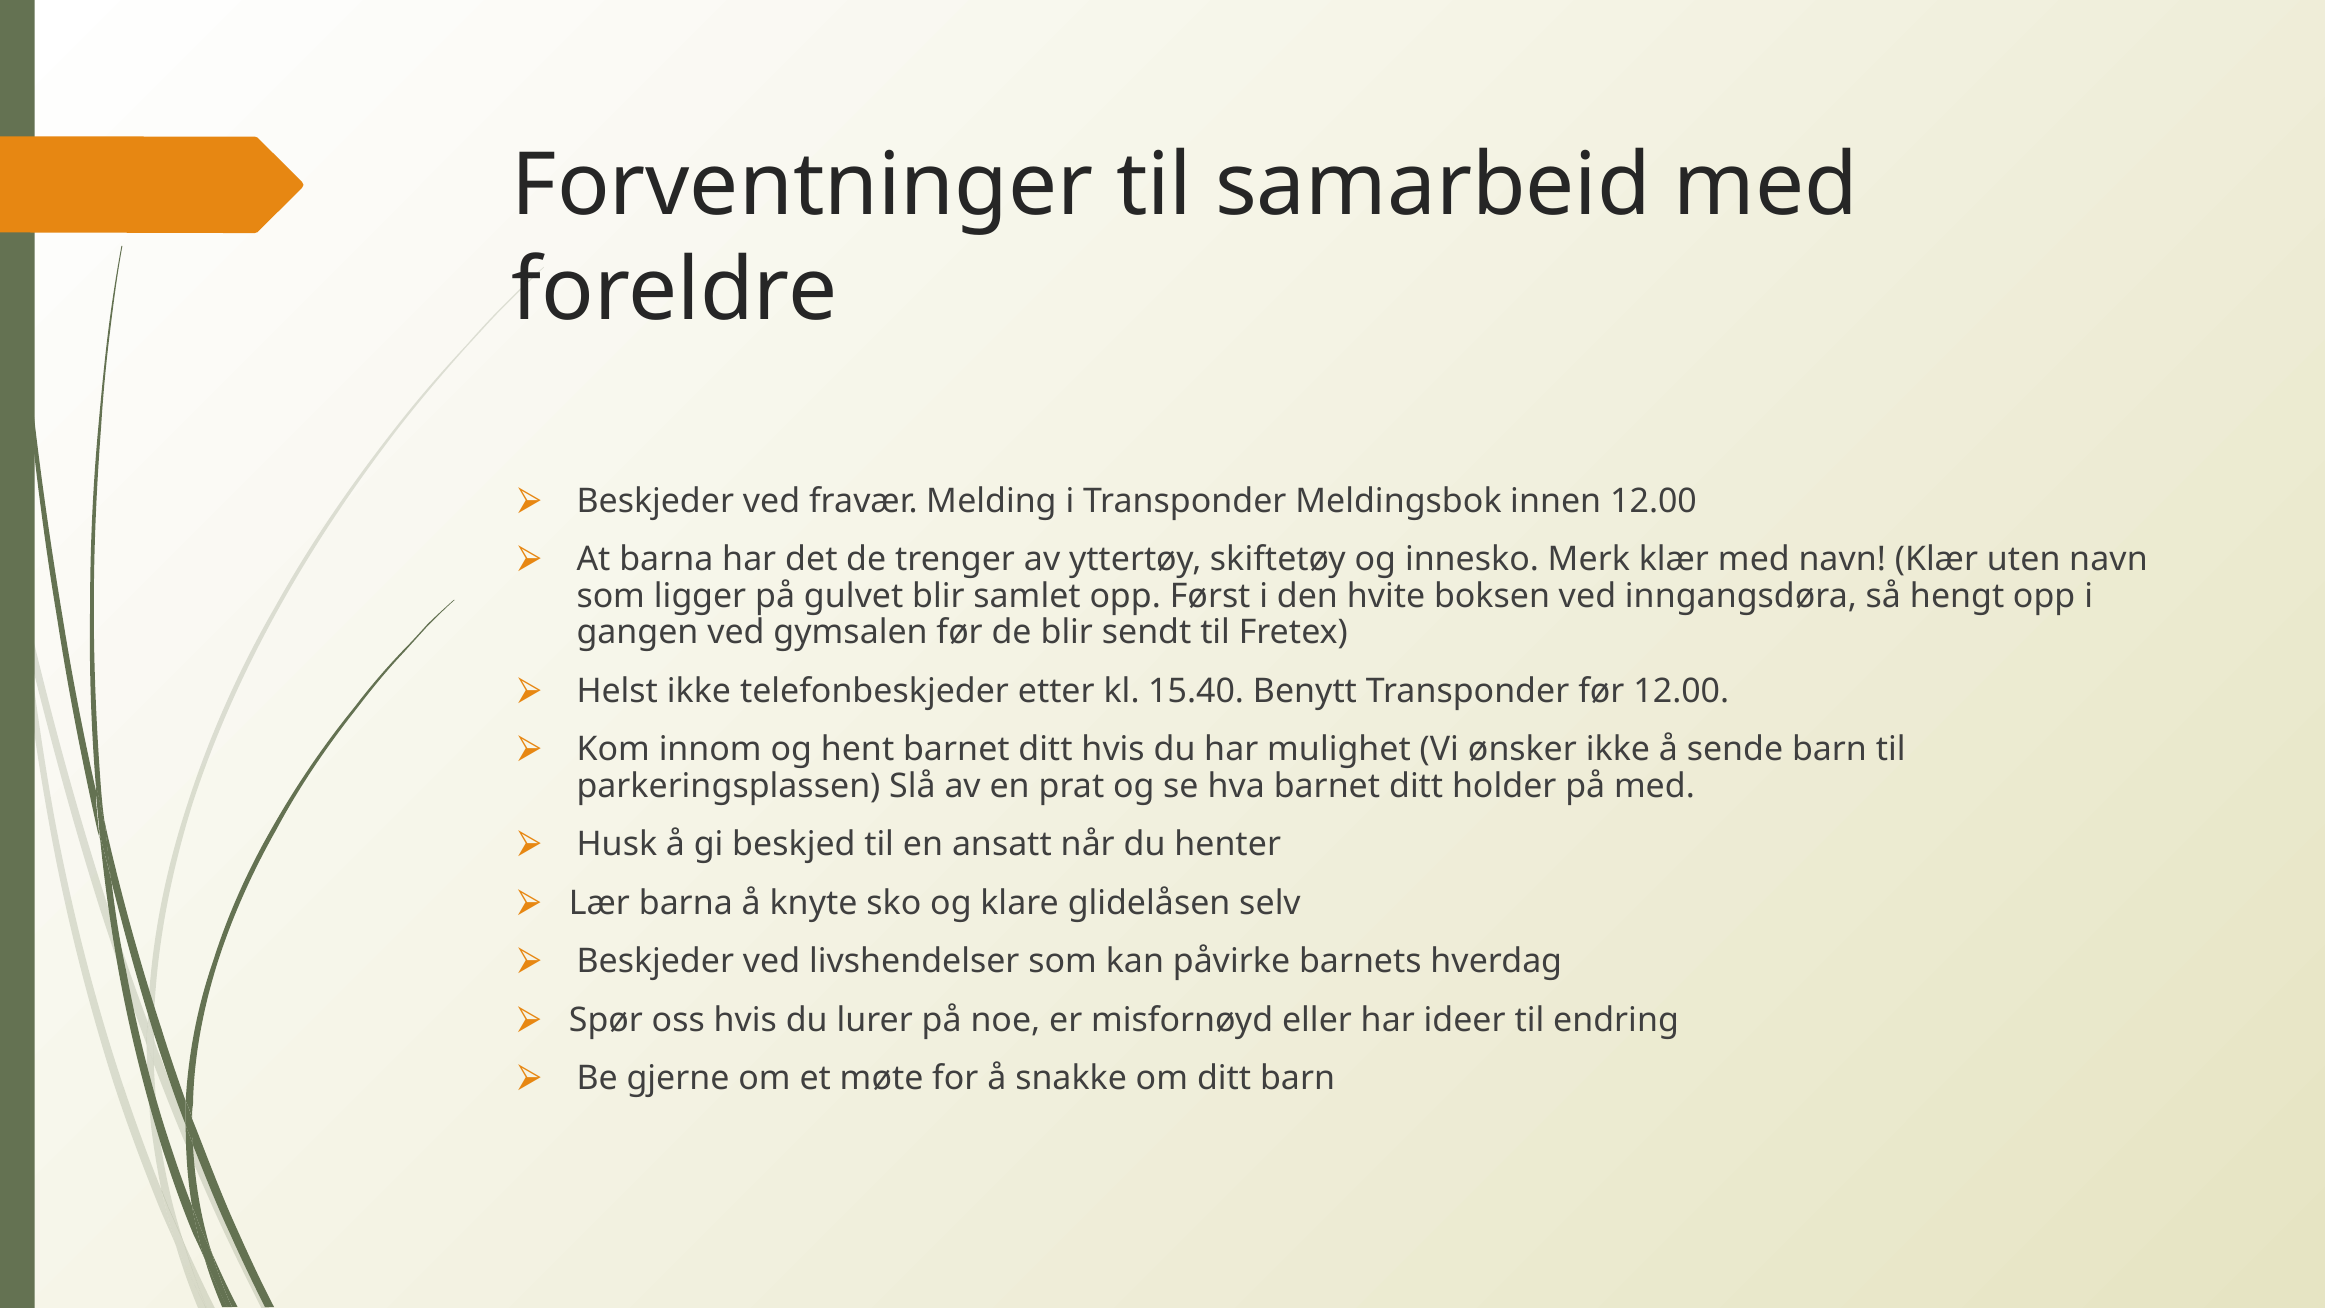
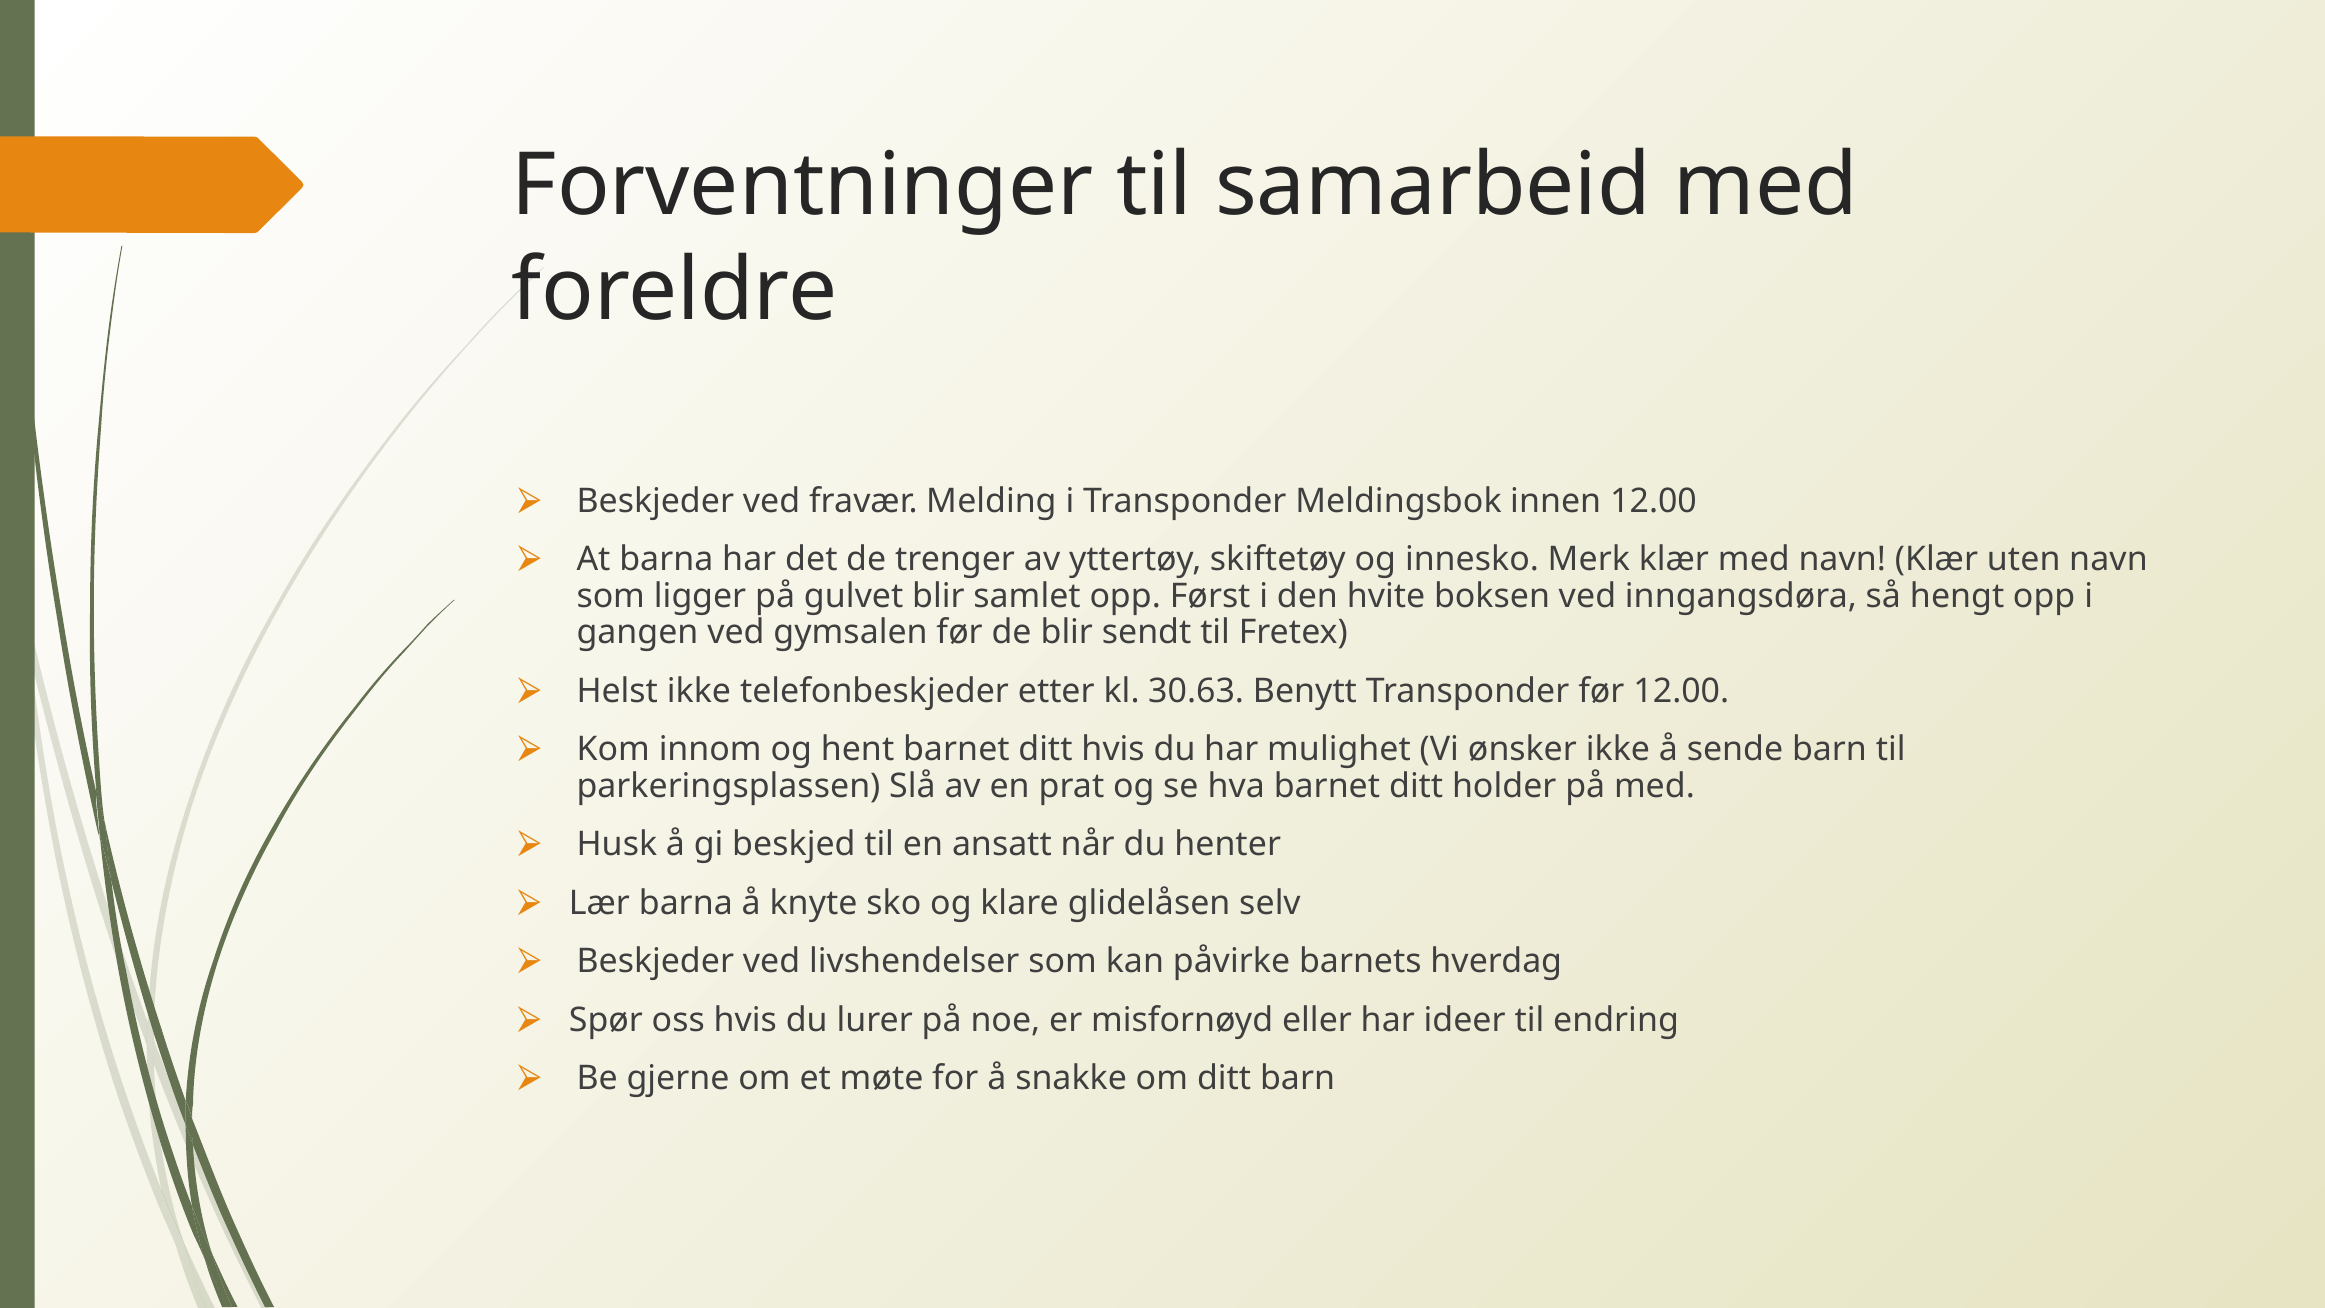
15.40: 15.40 -> 30.63 (1196, 691)
